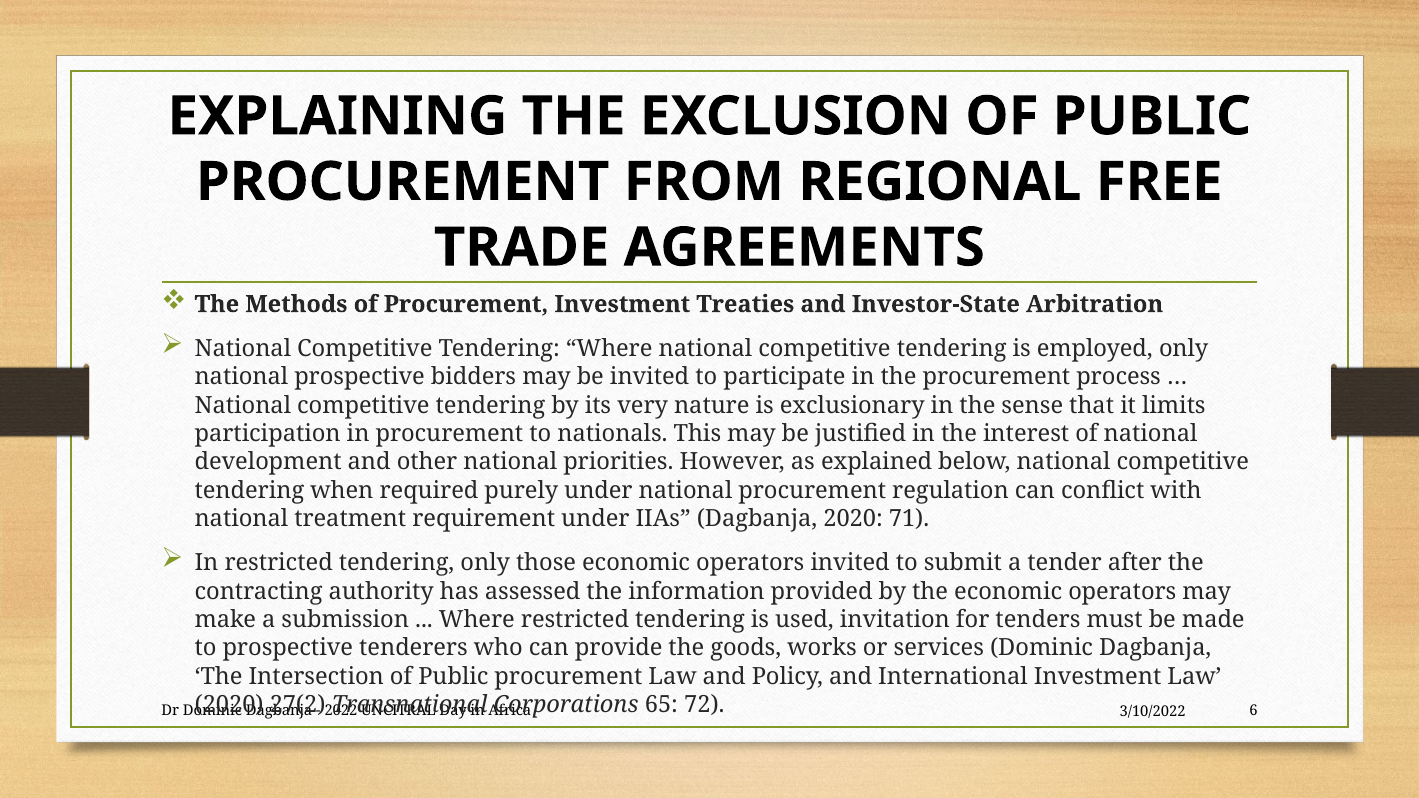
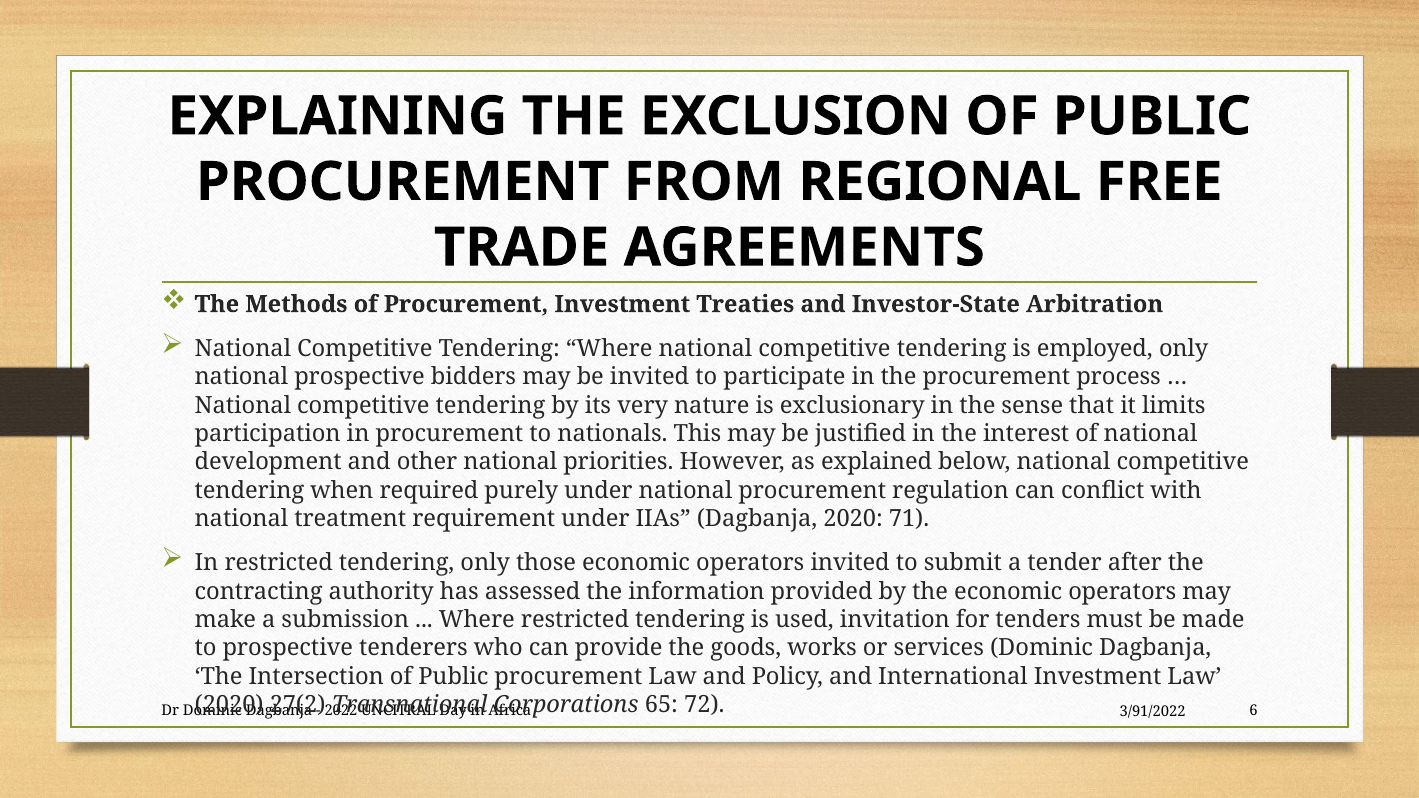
3/10/2022: 3/10/2022 -> 3/91/2022 (1153, 712)
